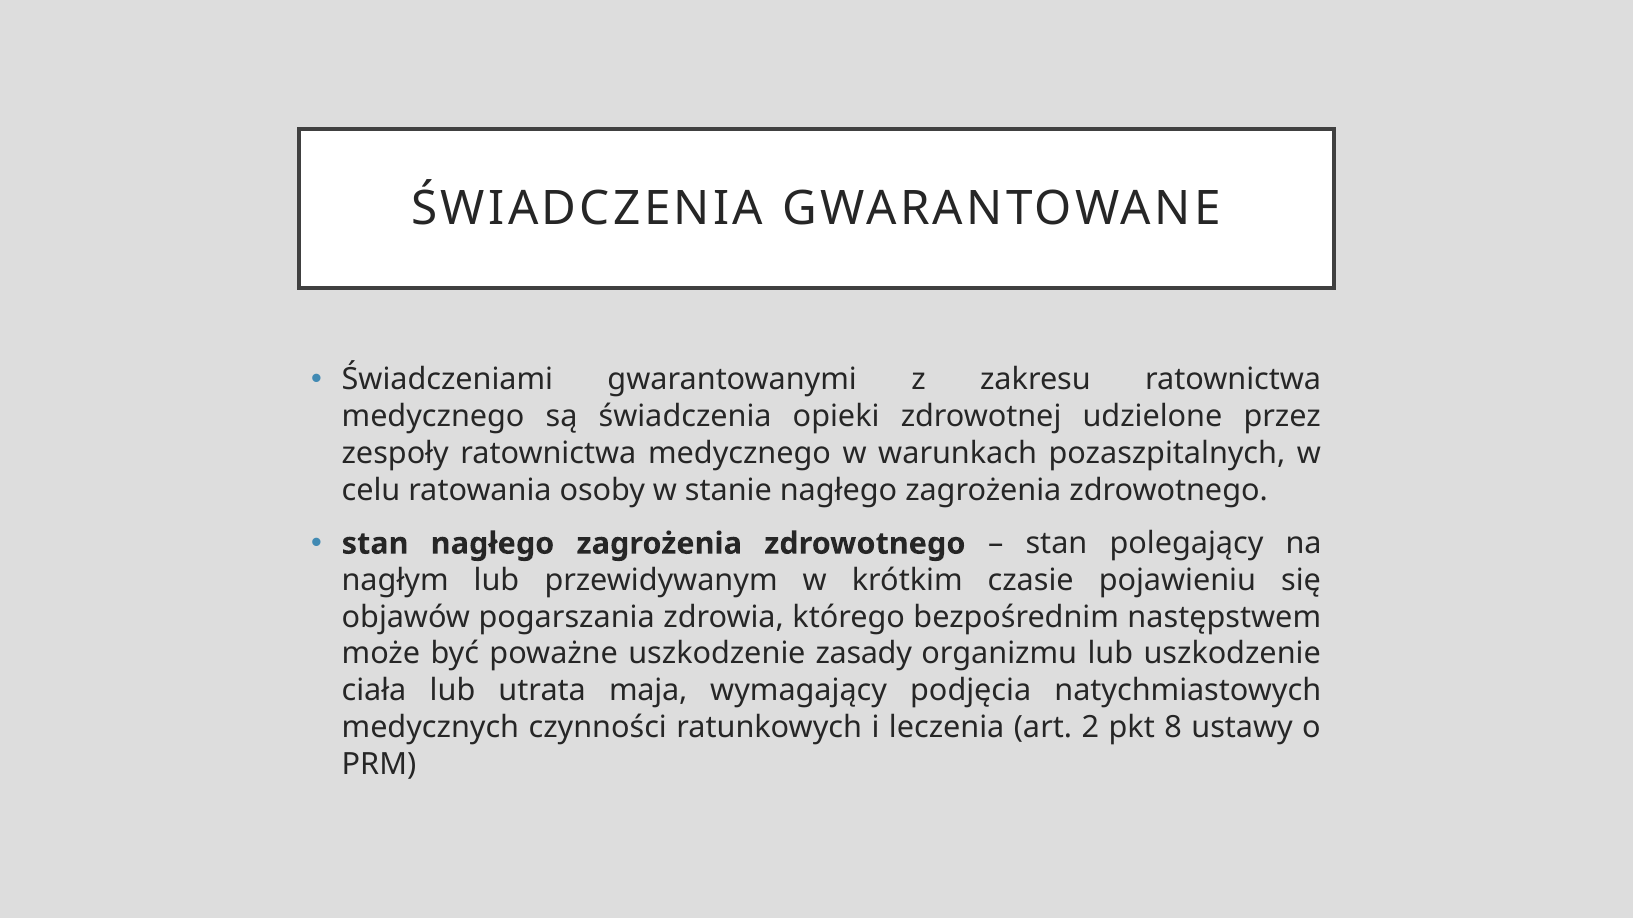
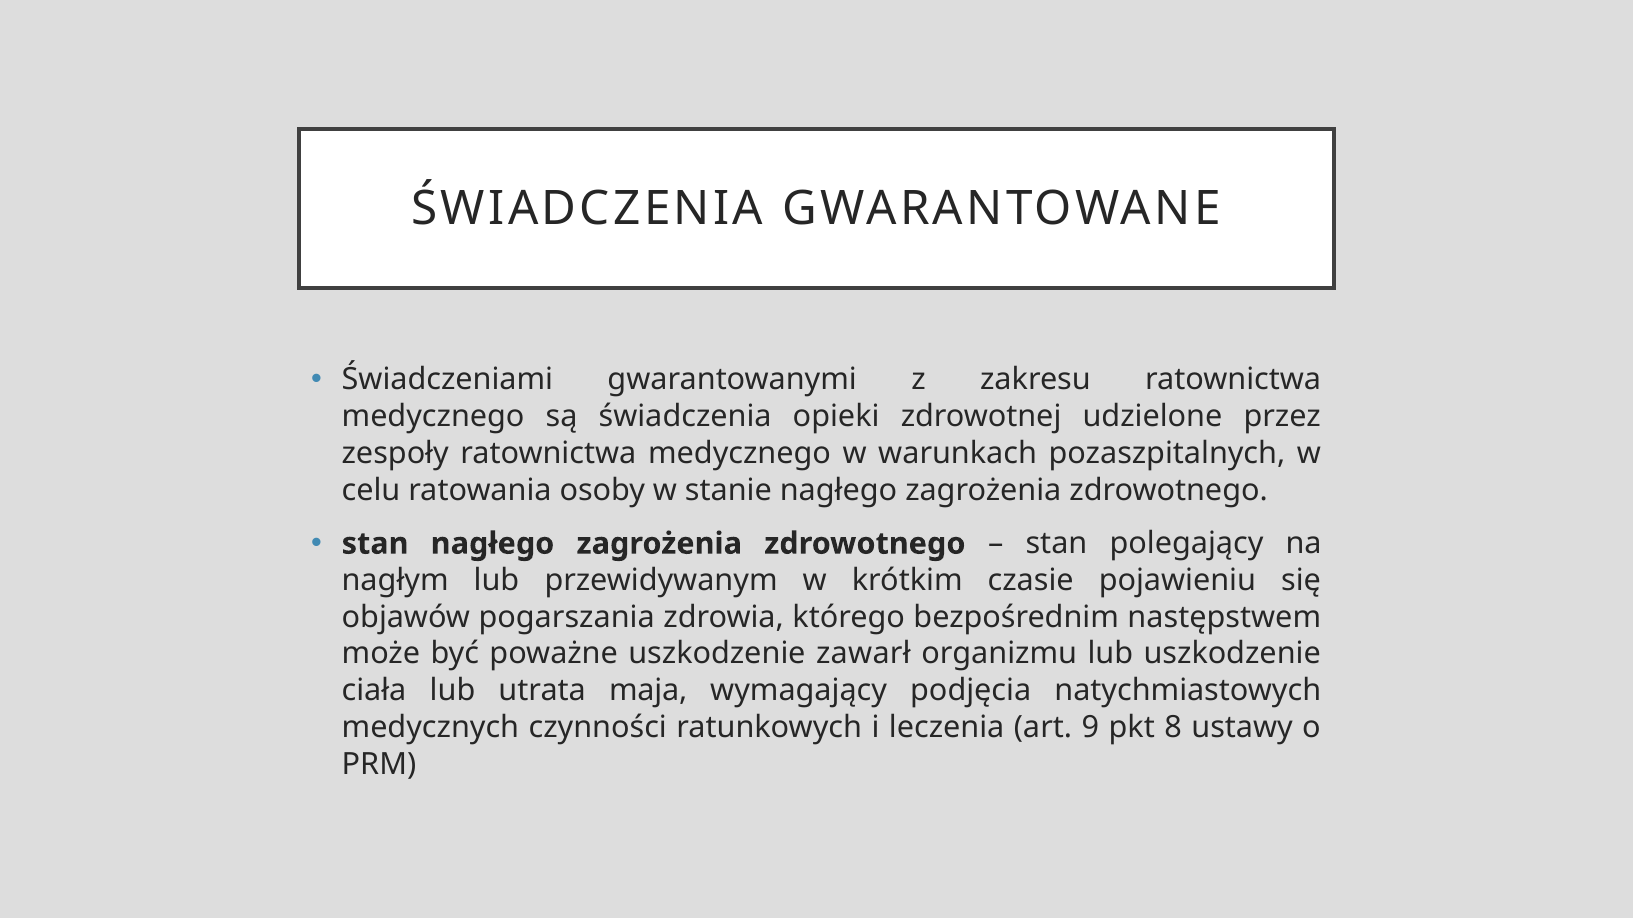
zasady: zasady -> zawarł (863, 654)
2: 2 -> 9 (1090, 728)
